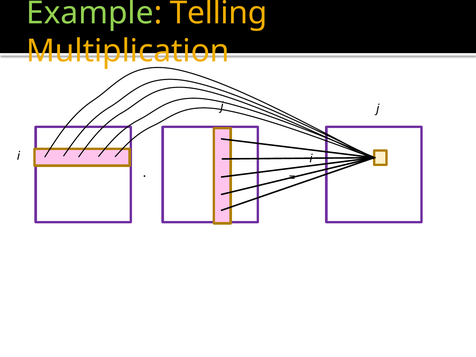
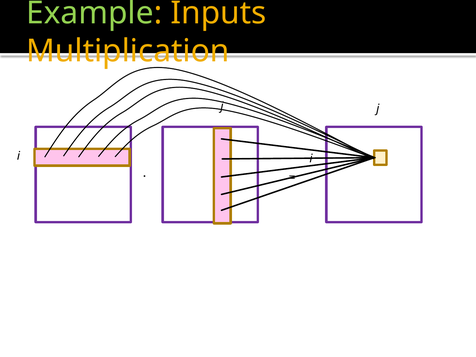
Telling: Telling -> Inputs (218, 13)
